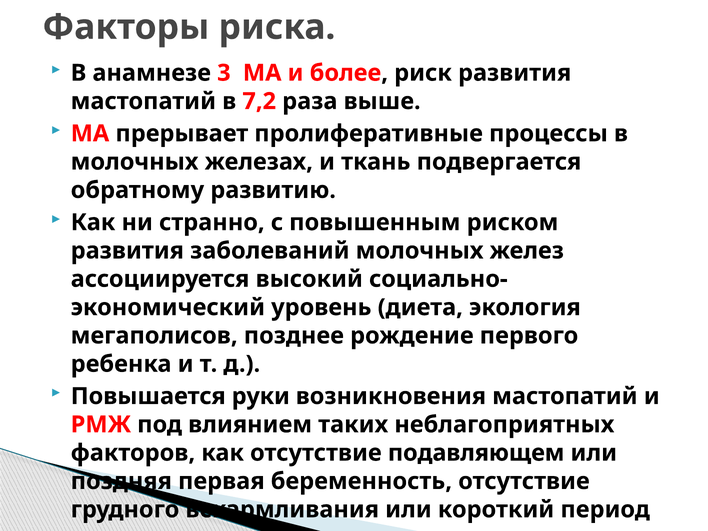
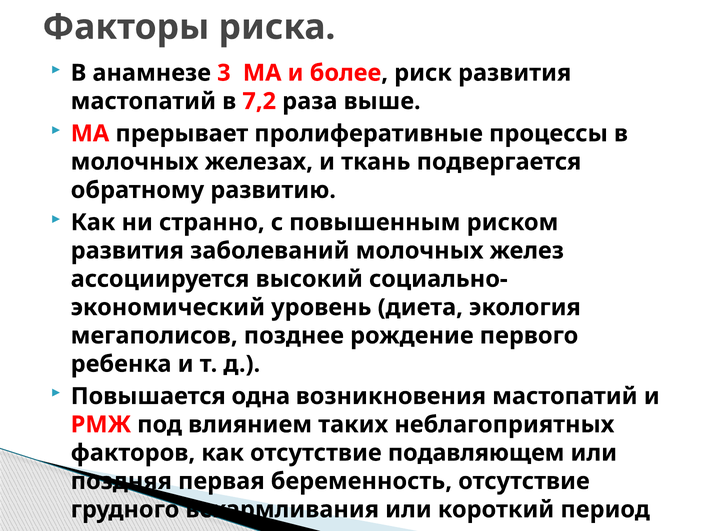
руки: руки -> одна (261, 396)
